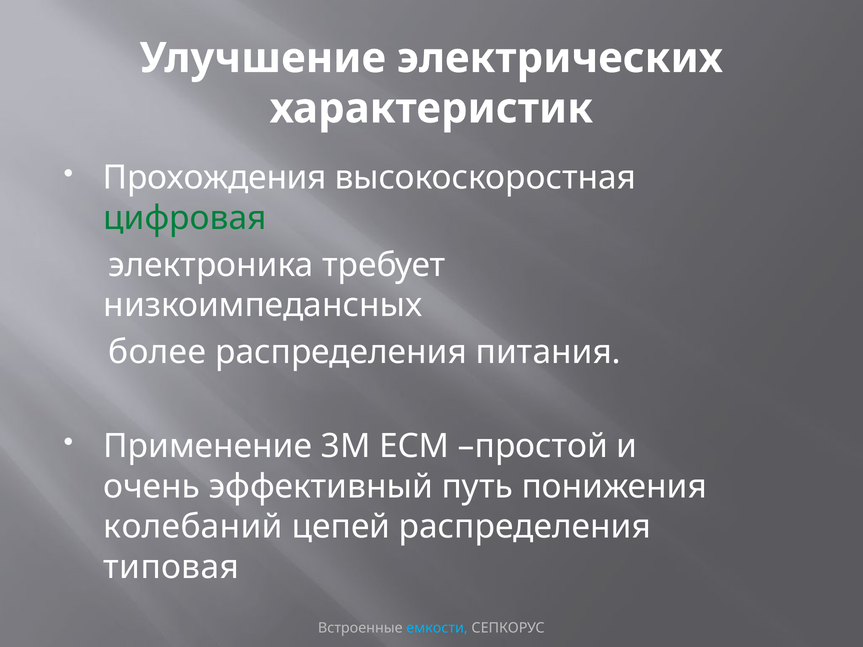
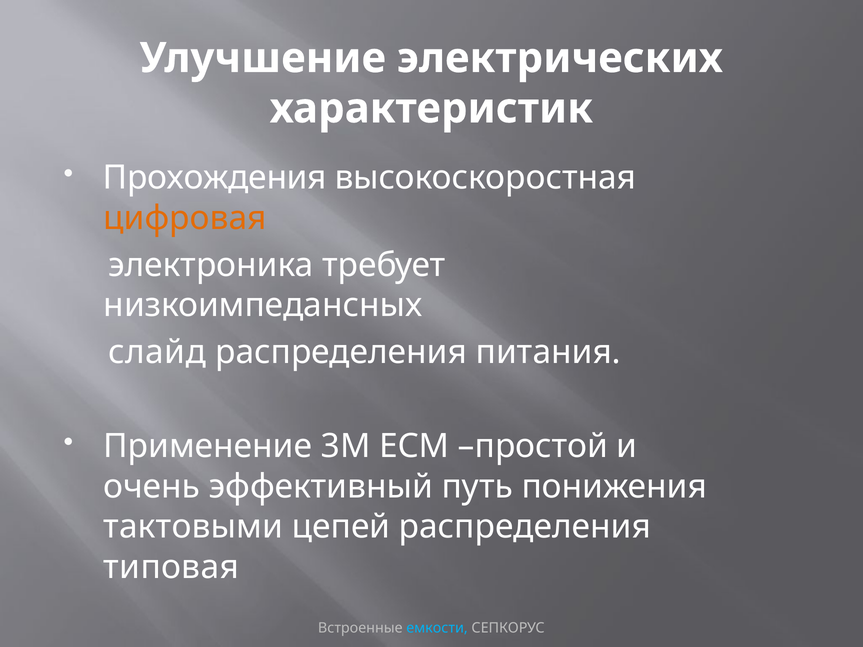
цифровая colour: green -> orange (185, 218)
более: более -> слайд (157, 352)
колебаний: колебаний -> тактовыми (193, 527)
